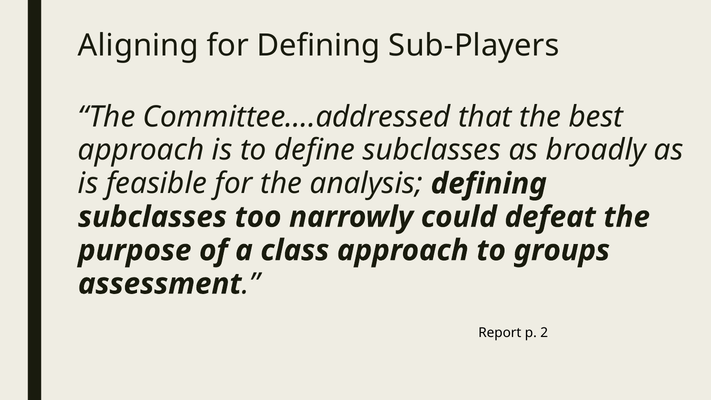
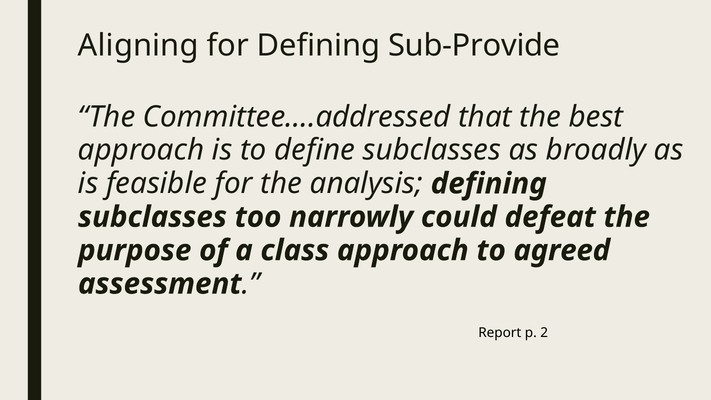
Sub-Players: Sub-Players -> Sub-Provide (474, 45)
groups: groups -> agreed (562, 250)
